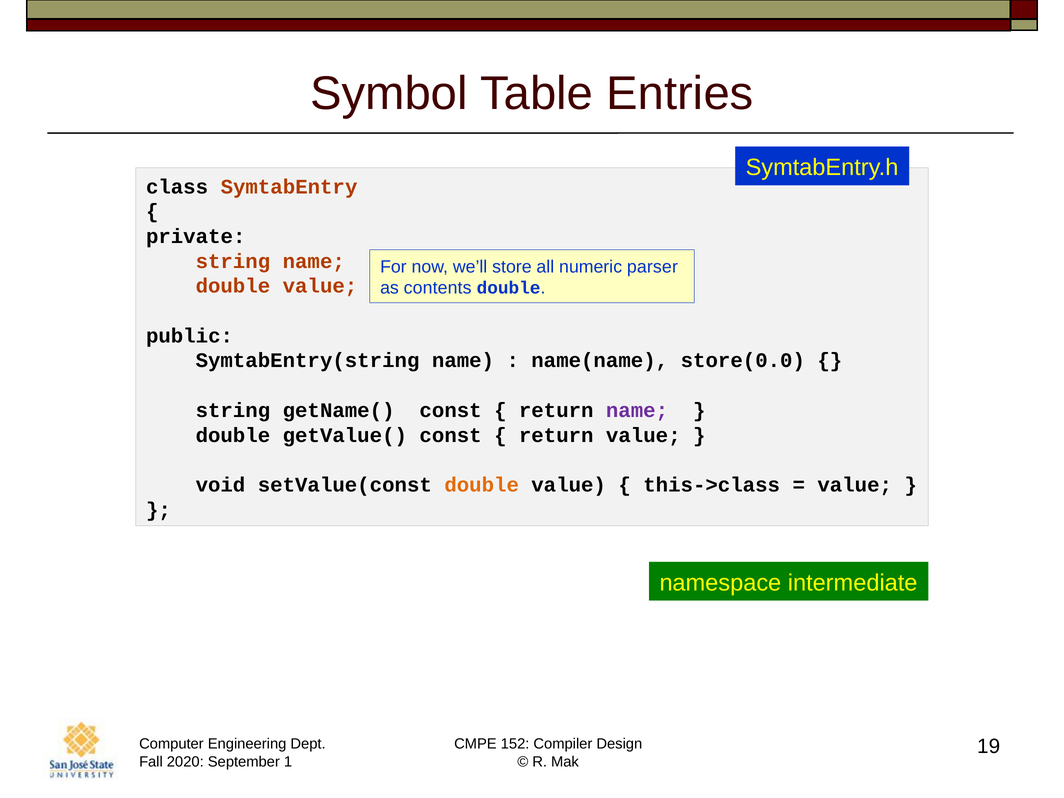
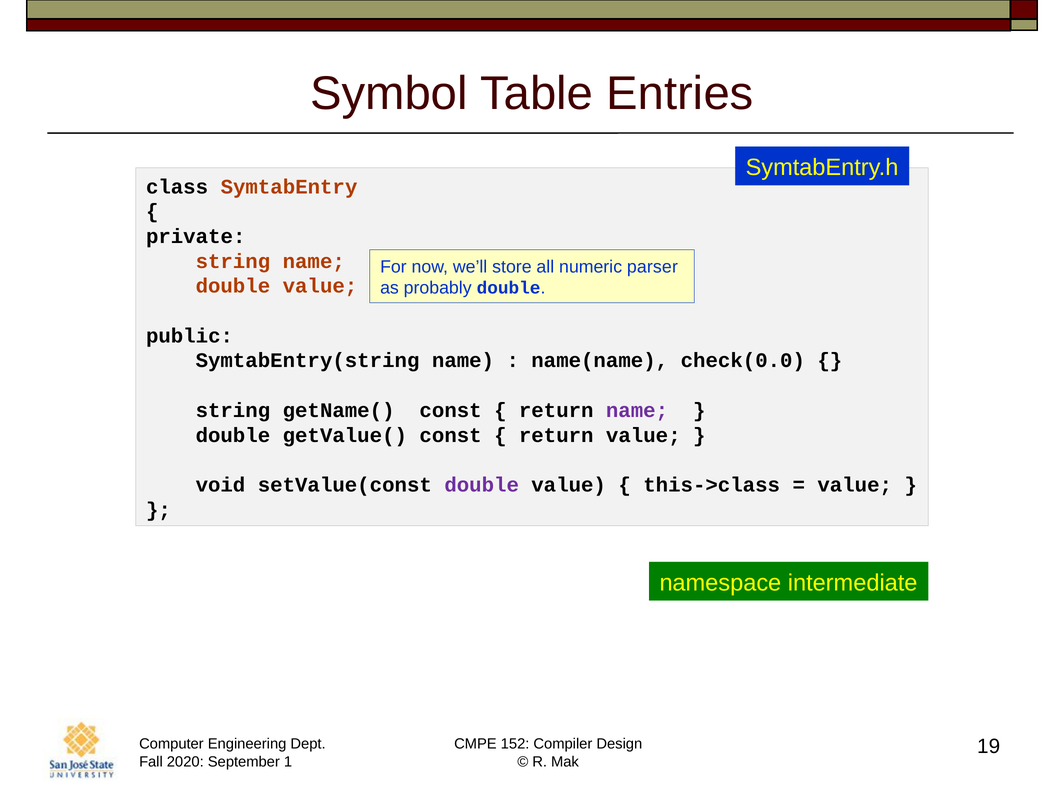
contents: contents -> probably (438, 288)
store(0.0: store(0.0 -> check(0.0 (743, 361)
double colour: orange -> purple (482, 485)
